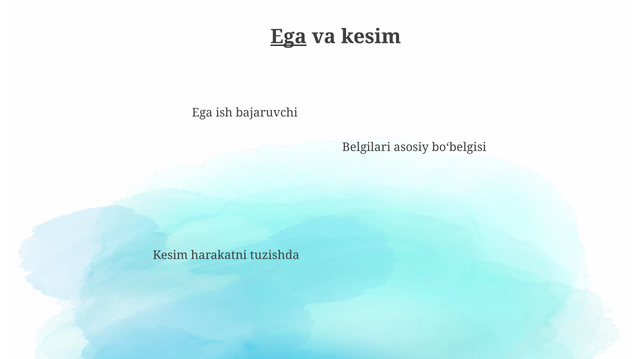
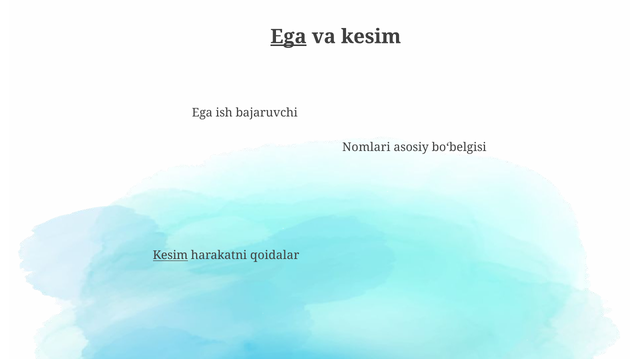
Belgilari: Belgilari -> Nomlari (366, 147)
Kesim underline: none -> present (170, 256)
tuzishda: tuzishda -> qoidalar (275, 256)
